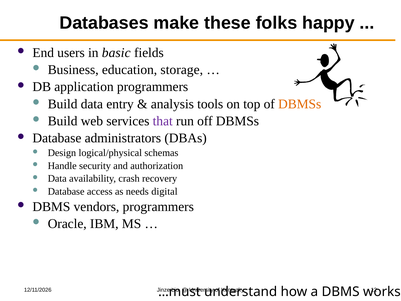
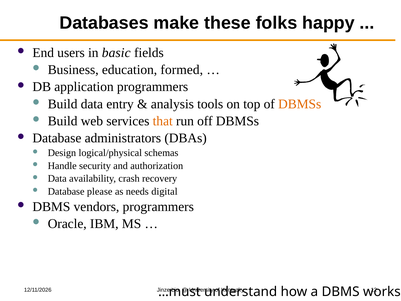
storage: storage -> formed (182, 70)
that colour: purple -> orange (163, 121)
access: access -> please (100, 191)
